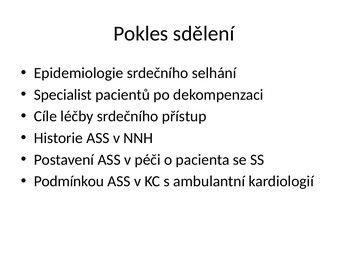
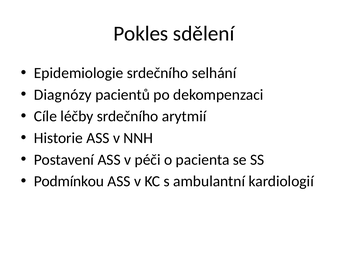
Specialist: Specialist -> Diagnózy (63, 95)
přístup: přístup -> arytmií (184, 116)
